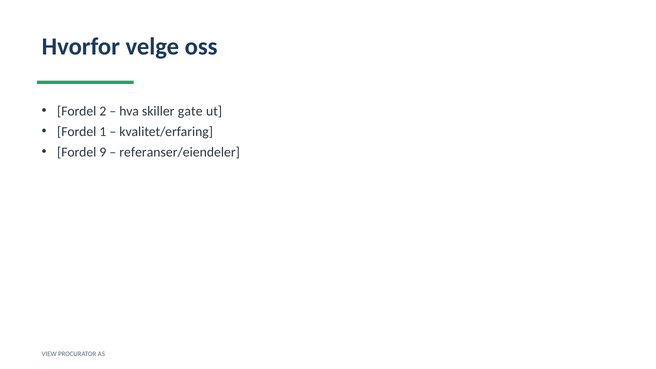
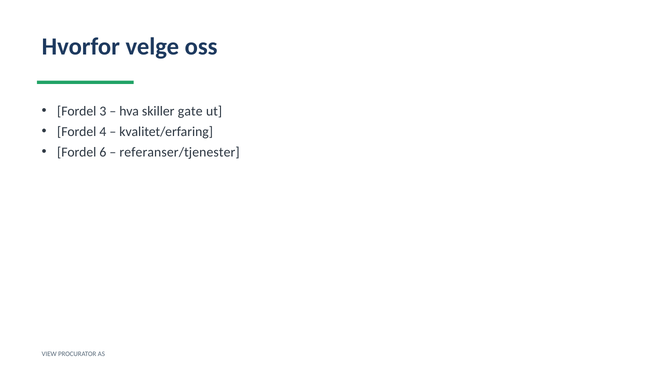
2: 2 -> 3 (103, 111)
1: 1 -> 4 (103, 132)
9: 9 -> 6 (103, 152)
referanser/eiendeler: referanser/eiendeler -> referanser/tjenester (180, 152)
